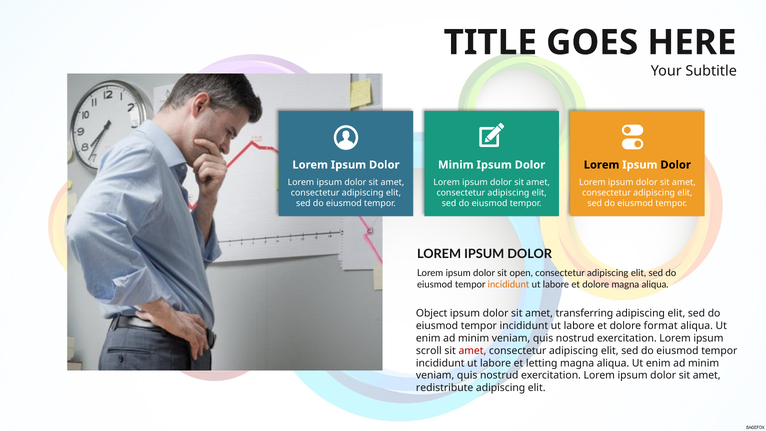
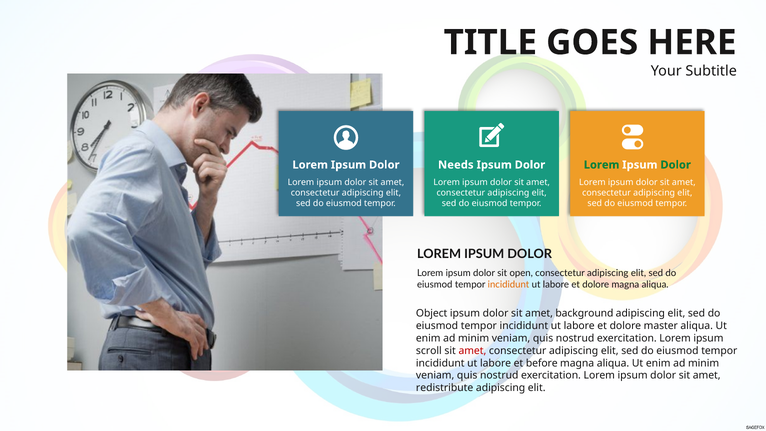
Minim: Minim -> Needs (456, 165)
Lorem colour: black -> green (602, 165)
Dolor colour: black -> green (676, 165)
transferring: transferring -> background (584, 313)
format: format -> master (661, 326)
letting: letting -> before (542, 363)
